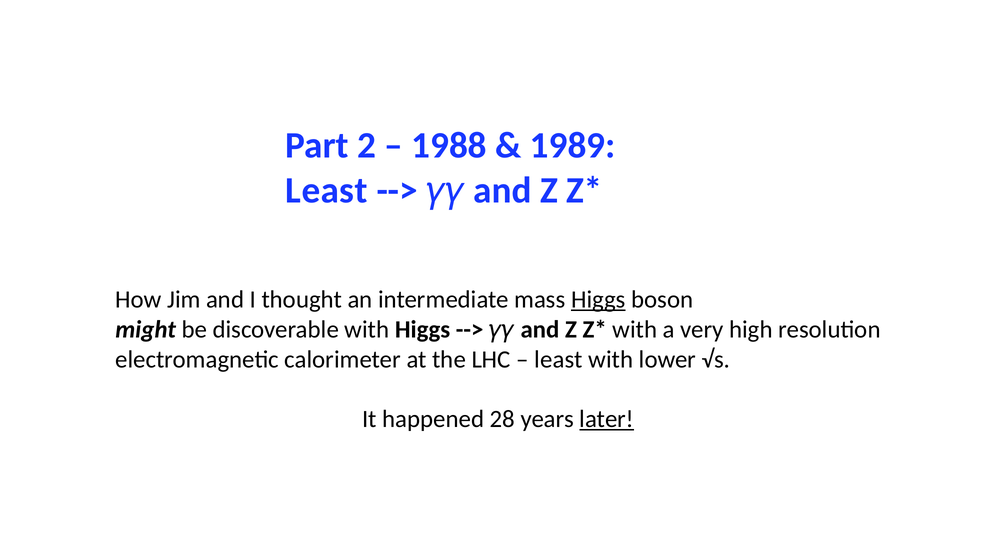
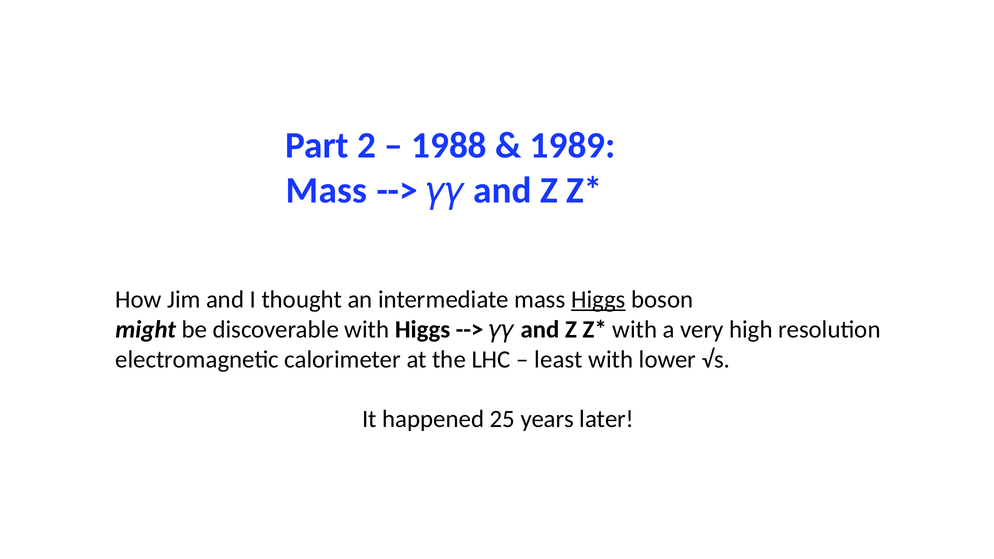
Least: Least -> Mass (326, 190)
28: 28 -> 25 (502, 419)
later underline: present -> none (607, 419)
